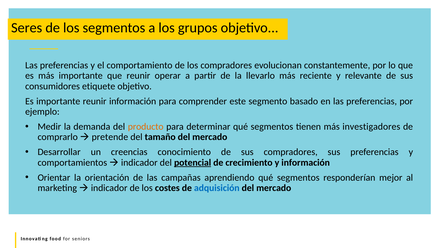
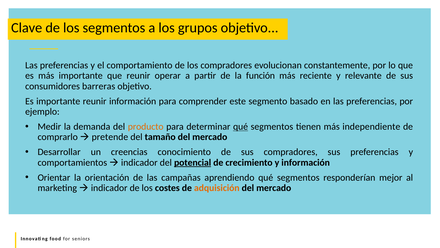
Seres: Seres -> Clave (27, 28)
llevarlo: llevarlo -> función (261, 76)
etiquete: etiquete -> barreras (99, 86)
qué underline: none -> present (241, 126)
investigadores: investigadores -> independiente (371, 126)
adquisición colour: blue -> orange (217, 188)
